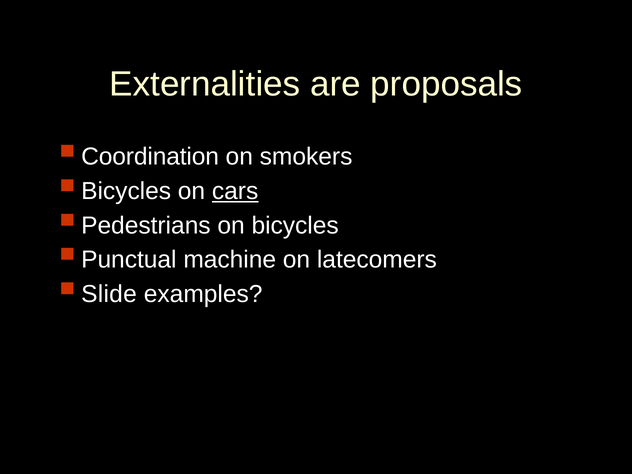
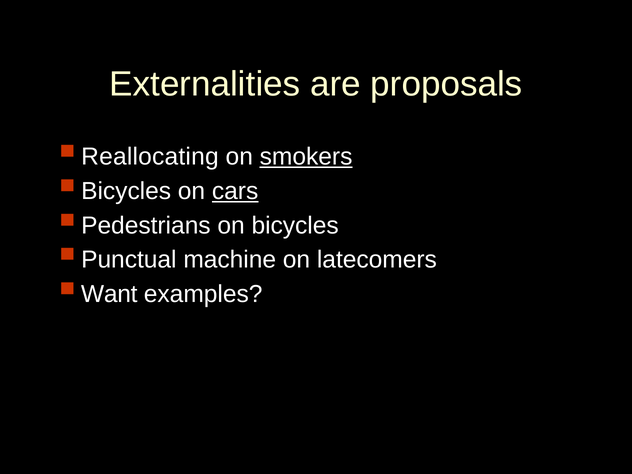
Coordination: Coordination -> Reallocating (150, 157)
smokers underline: none -> present (306, 157)
Slide: Slide -> Want (109, 294)
